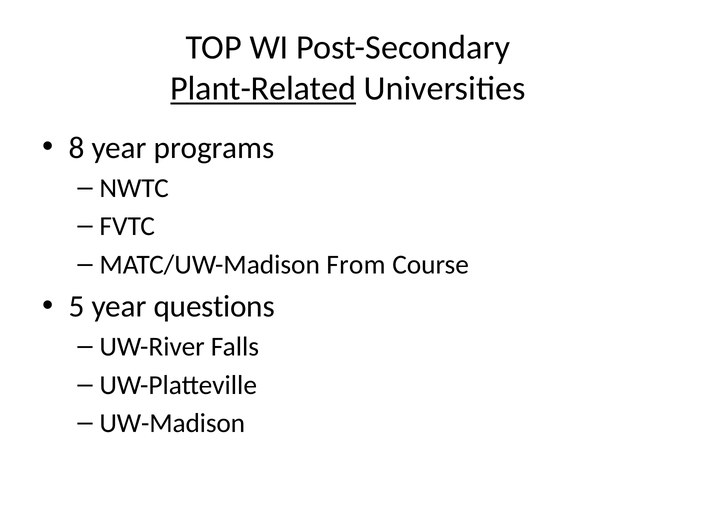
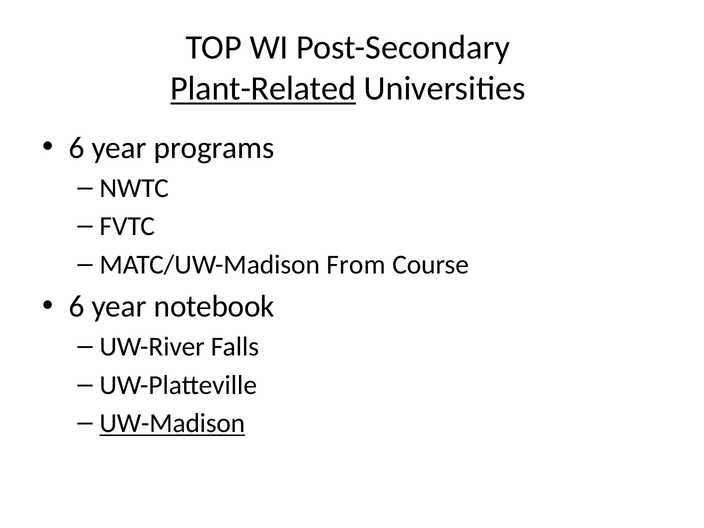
8: 8 -> 6 (77, 148)
5: 5 -> 6 (77, 306)
questions: questions -> notebook (214, 306)
UW-Madison underline: none -> present (172, 423)
